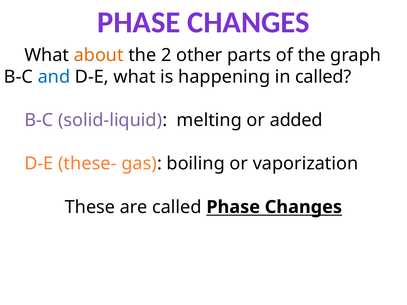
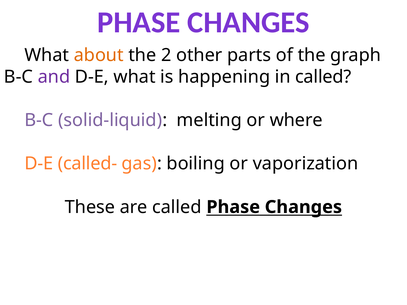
and colour: blue -> purple (54, 77)
added: added -> where (296, 120)
these-: these- -> called- (88, 164)
